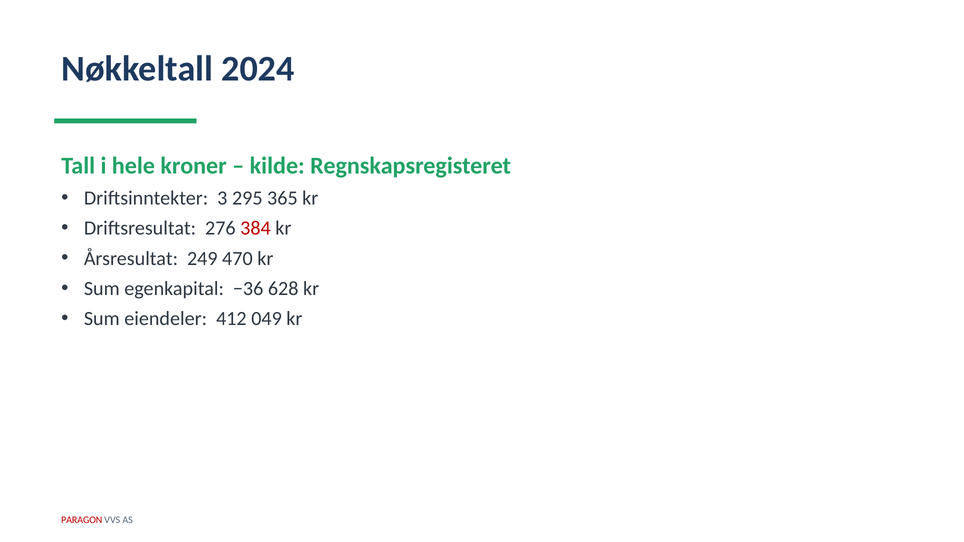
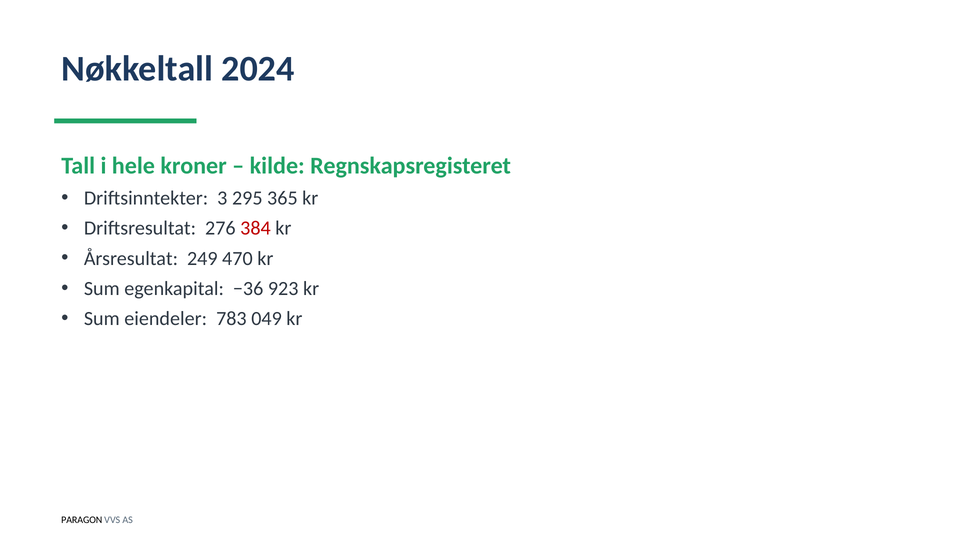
628: 628 -> 923 (283, 289)
412: 412 -> 783 (231, 319)
PARAGON colour: red -> black (82, 520)
